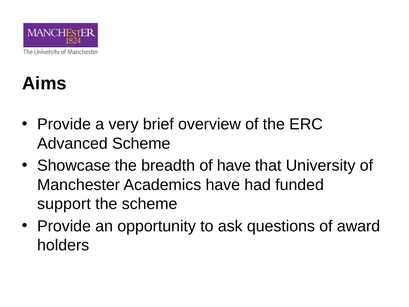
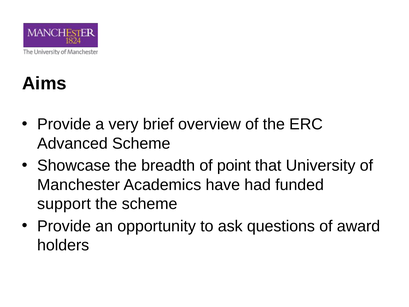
of have: have -> point (234, 166)
